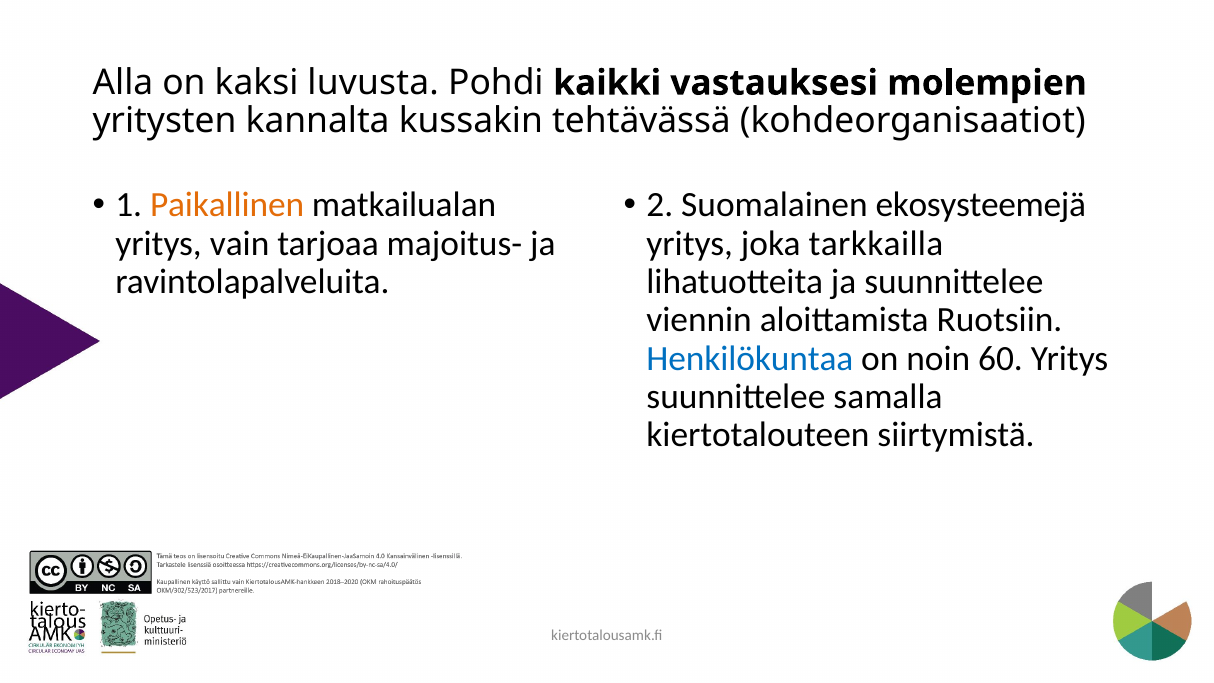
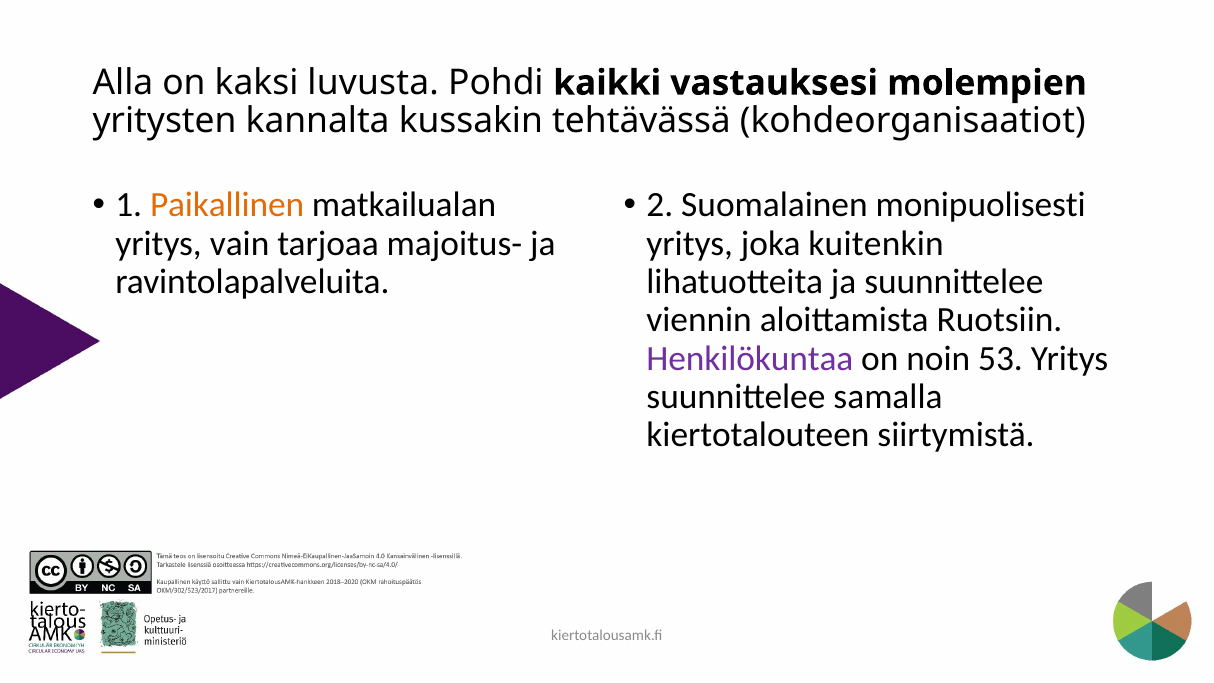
ekosysteemejä: ekosysteemejä -> monipuolisesti (981, 205)
tarkkailla: tarkkailla -> kuitenkin (876, 244)
Henkilökuntaa colour: blue -> purple (750, 358)
60: 60 -> 53 (1000, 358)
